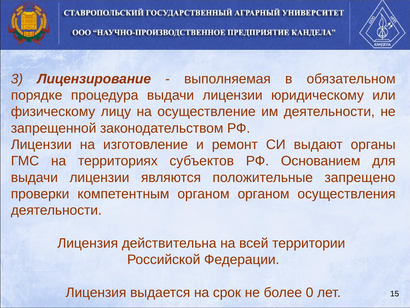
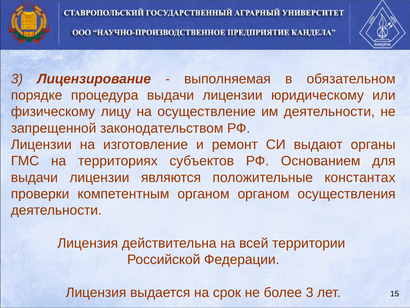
запрещено: запрещено -> константах (360, 177)
более 0: 0 -> 3 (310, 292)
